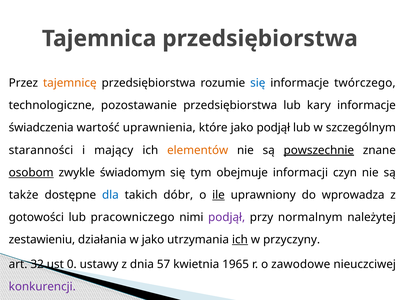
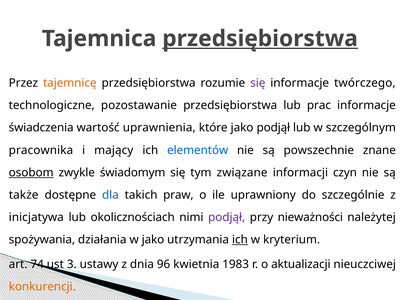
przedsiębiorstwa underline: none -> present (260, 39)
się colour: blue -> purple (258, 83)
kary: kary -> prac (319, 105)
staranności: staranności -> pracownika (41, 150)
elementów colour: orange -> blue (198, 150)
powszechnie underline: present -> none (319, 150)
obejmuje: obejmuje -> związane (242, 173)
dóbr: dóbr -> praw (178, 195)
ile underline: present -> none (218, 195)
wprowadza: wprowadza -> szczególnie (353, 195)
gotowości: gotowości -> inicjatywa (36, 217)
pracowniczego: pracowniczego -> okolicznościach (133, 217)
normalnym: normalnym -> nieważności (310, 217)
zestawieniu: zestawieniu -> spożywania (42, 240)
przyczyny: przyczyny -> kryterium (292, 240)
32: 32 -> 74 (37, 264)
0: 0 -> 3 (72, 264)
57: 57 -> 96 (164, 264)
1965: 1965 -> 1983 (236, 264)
zawodowe: zawodowe -> aktualizacji (301, 264)
konkurencji colour: purple -> orange (42, 287)
